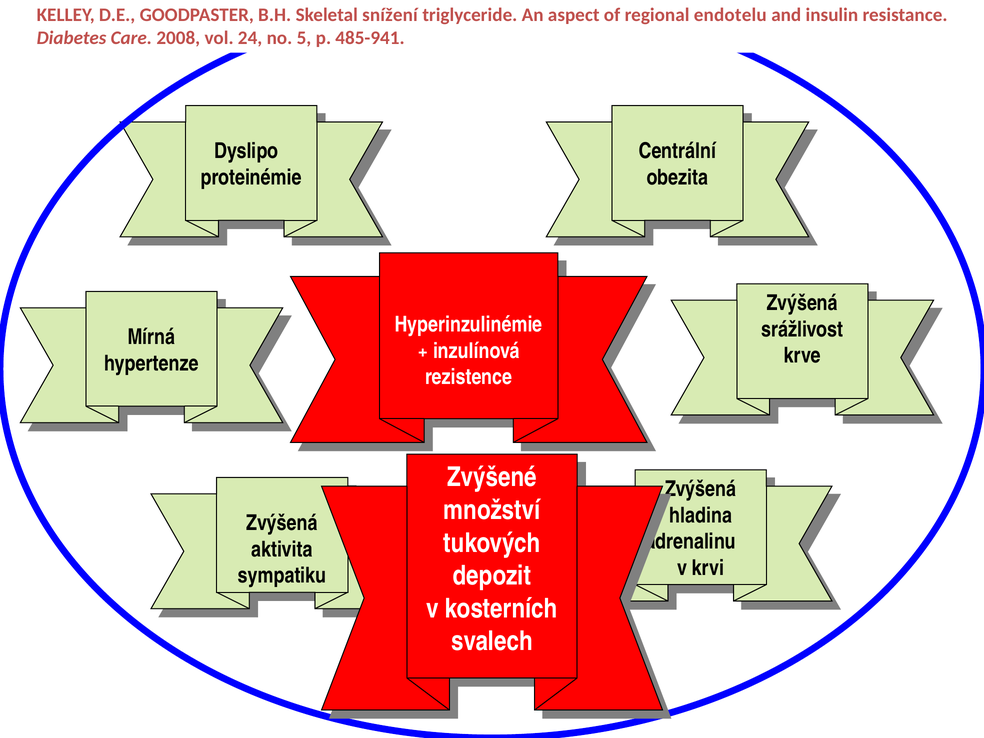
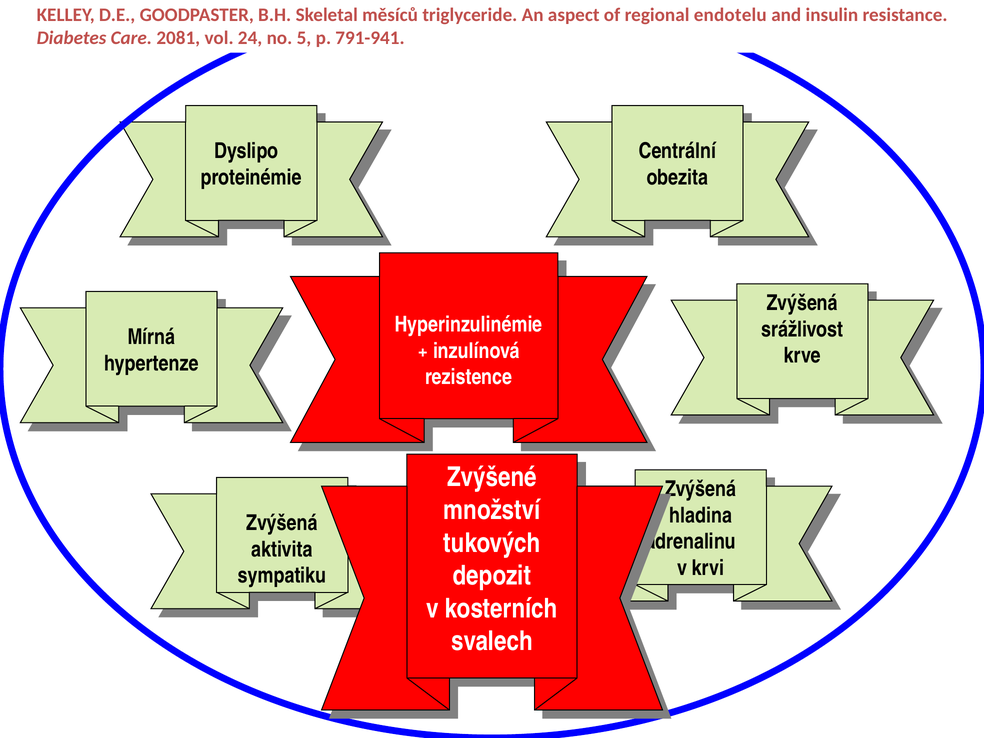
snížení: snížení -> měsíců (390, 15)
2008: 2008 -> 2081 (178, 38)
485-941: 485-941 -> 791-941 (370, 38)
